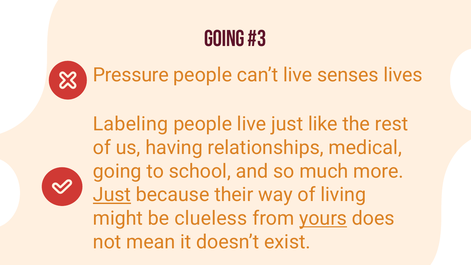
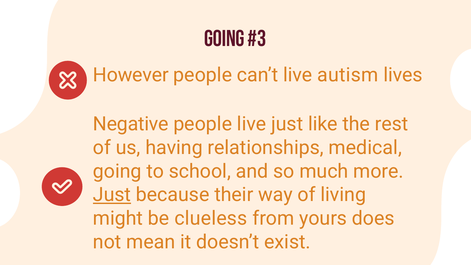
Pressure: Pressure -> However (131, 75)
senses: senses -> autism (348, 75)
Labeling: Labeling -> Negative (131, 124)
yours underline: present -> none (323, 218)
